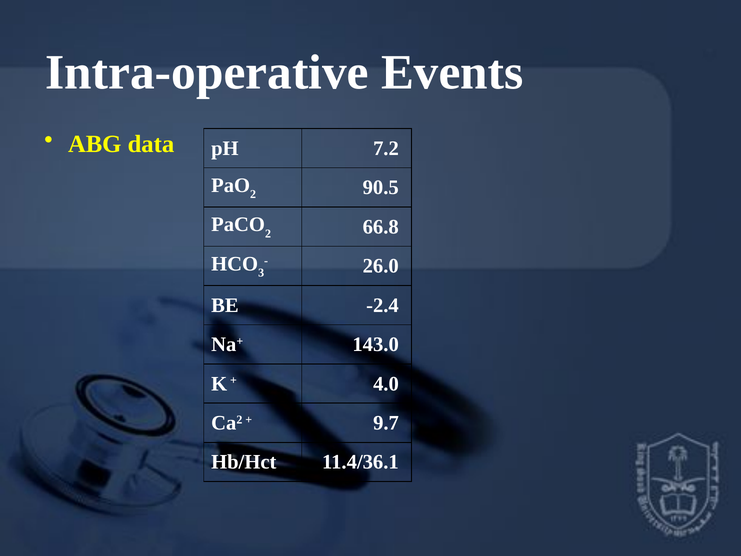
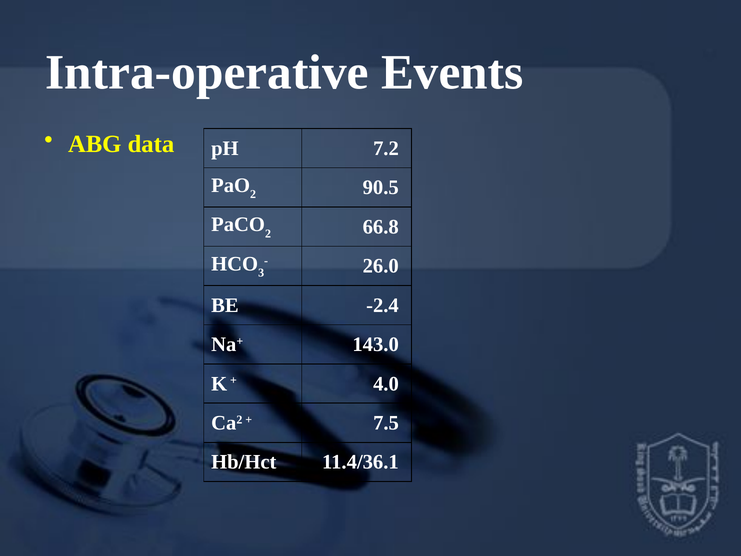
9.7: 9.7 -> 7.5 (386, 423)
